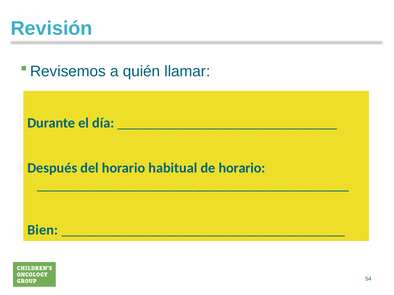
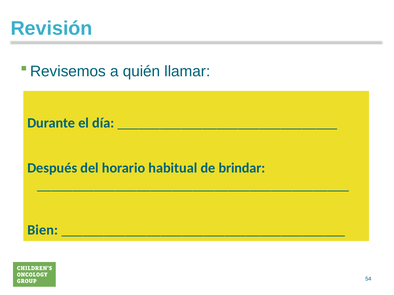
de horario: horario -> brindar (242, 168)
